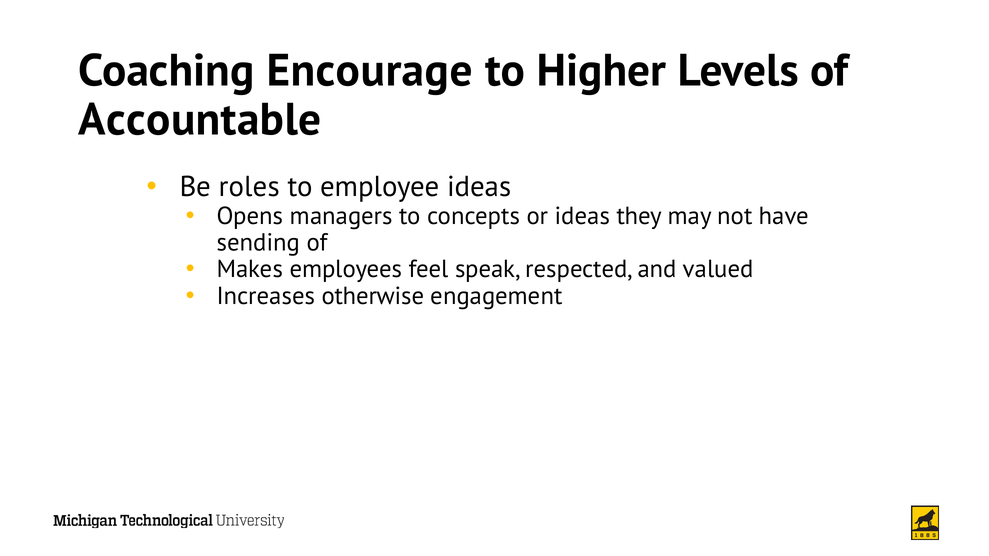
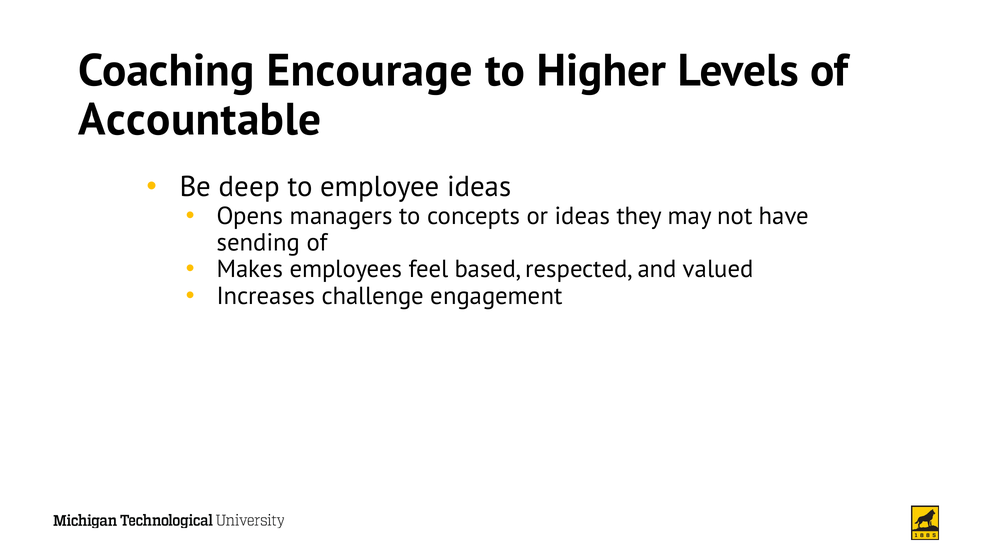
roles: roles -> deep (249, 187)
speak: speak -> based (488, 269)
otherwise: otherwise -> challenge (373, 296)
